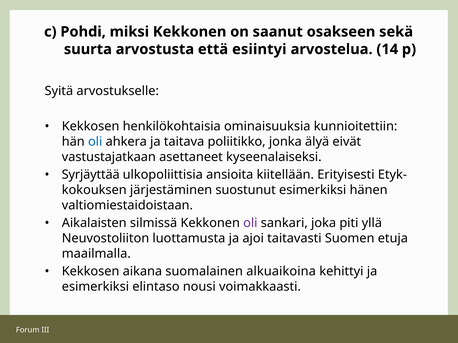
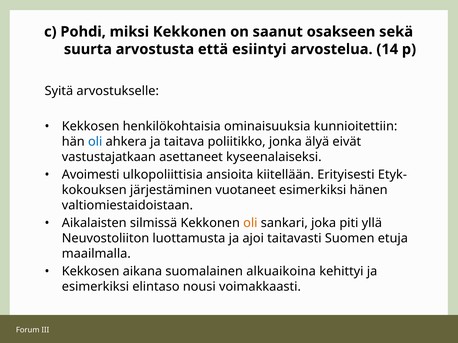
Syrjäyttää: Syrjäyttää -> Avoimesti (91, 175)
suostunut: suostunut -> vuotaneet (246, 190)
oli colour: purple -> orange (250, 223)
